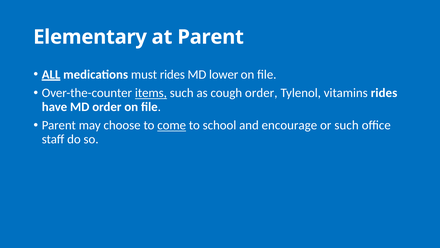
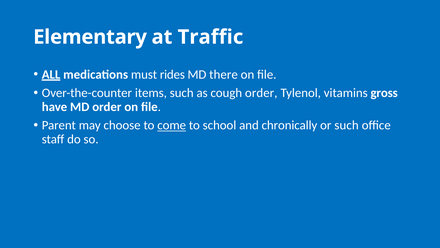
at Parent: Parent -> Traffic (210, 37)
lower: lower -> there (224, 74)
items underline: present -> none (151, 93)
vitamins rides: rides -> gross (384, 93)
encourage: encourage -> chronically (289, 125)
